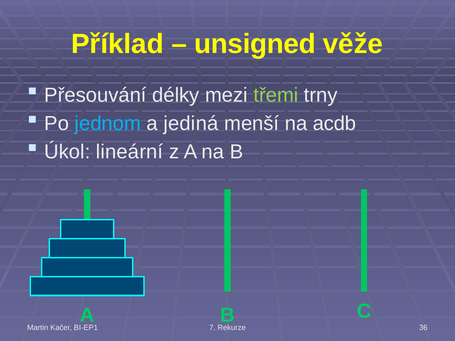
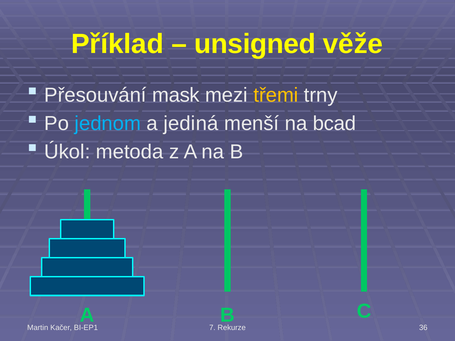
délky: délky -> mask (176, 95)
třemi colour: light green -> yellow (276, 95)
acdb: acdb -> bcad (334, 124)
lineární: lineární -> metoda (130, 152)
